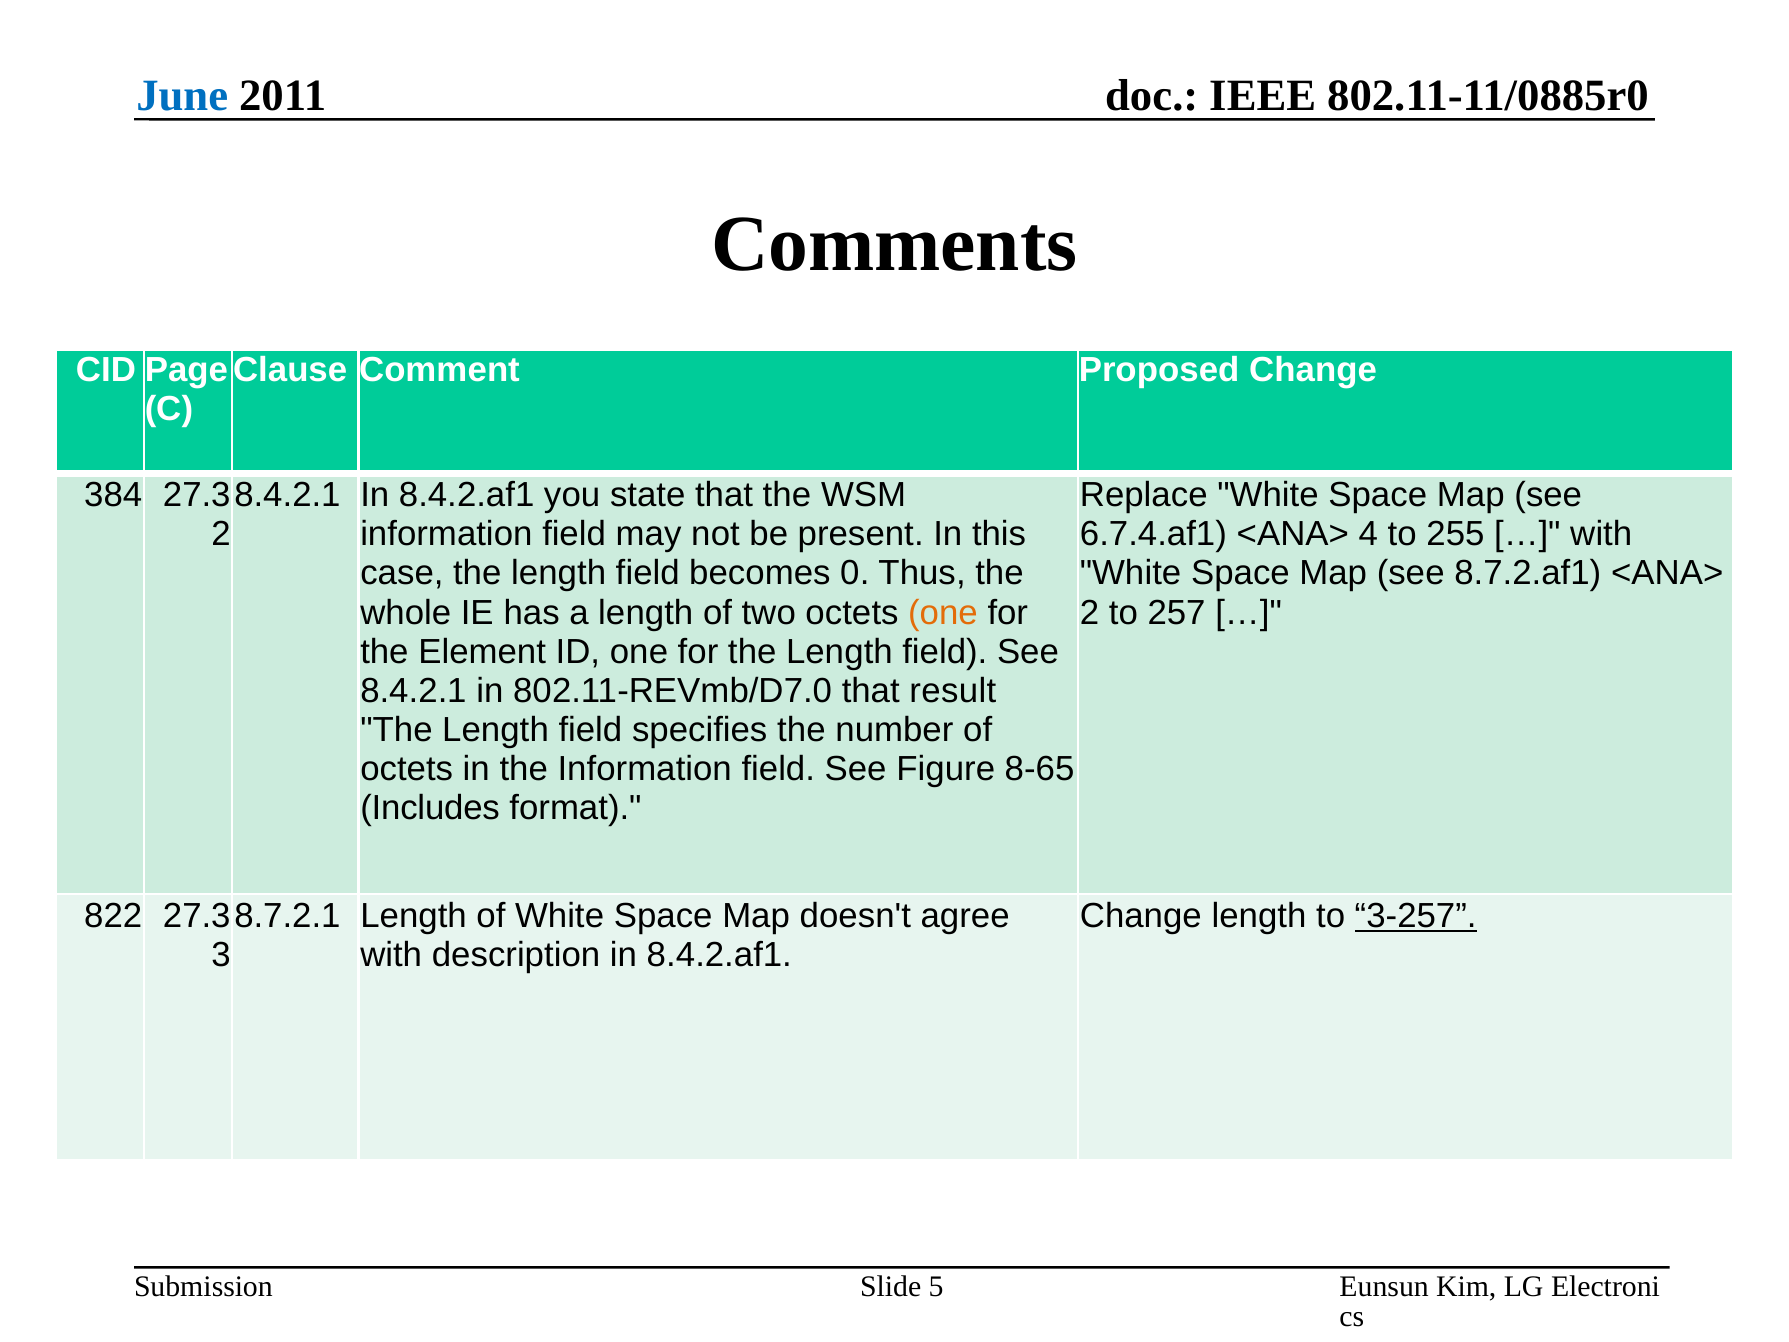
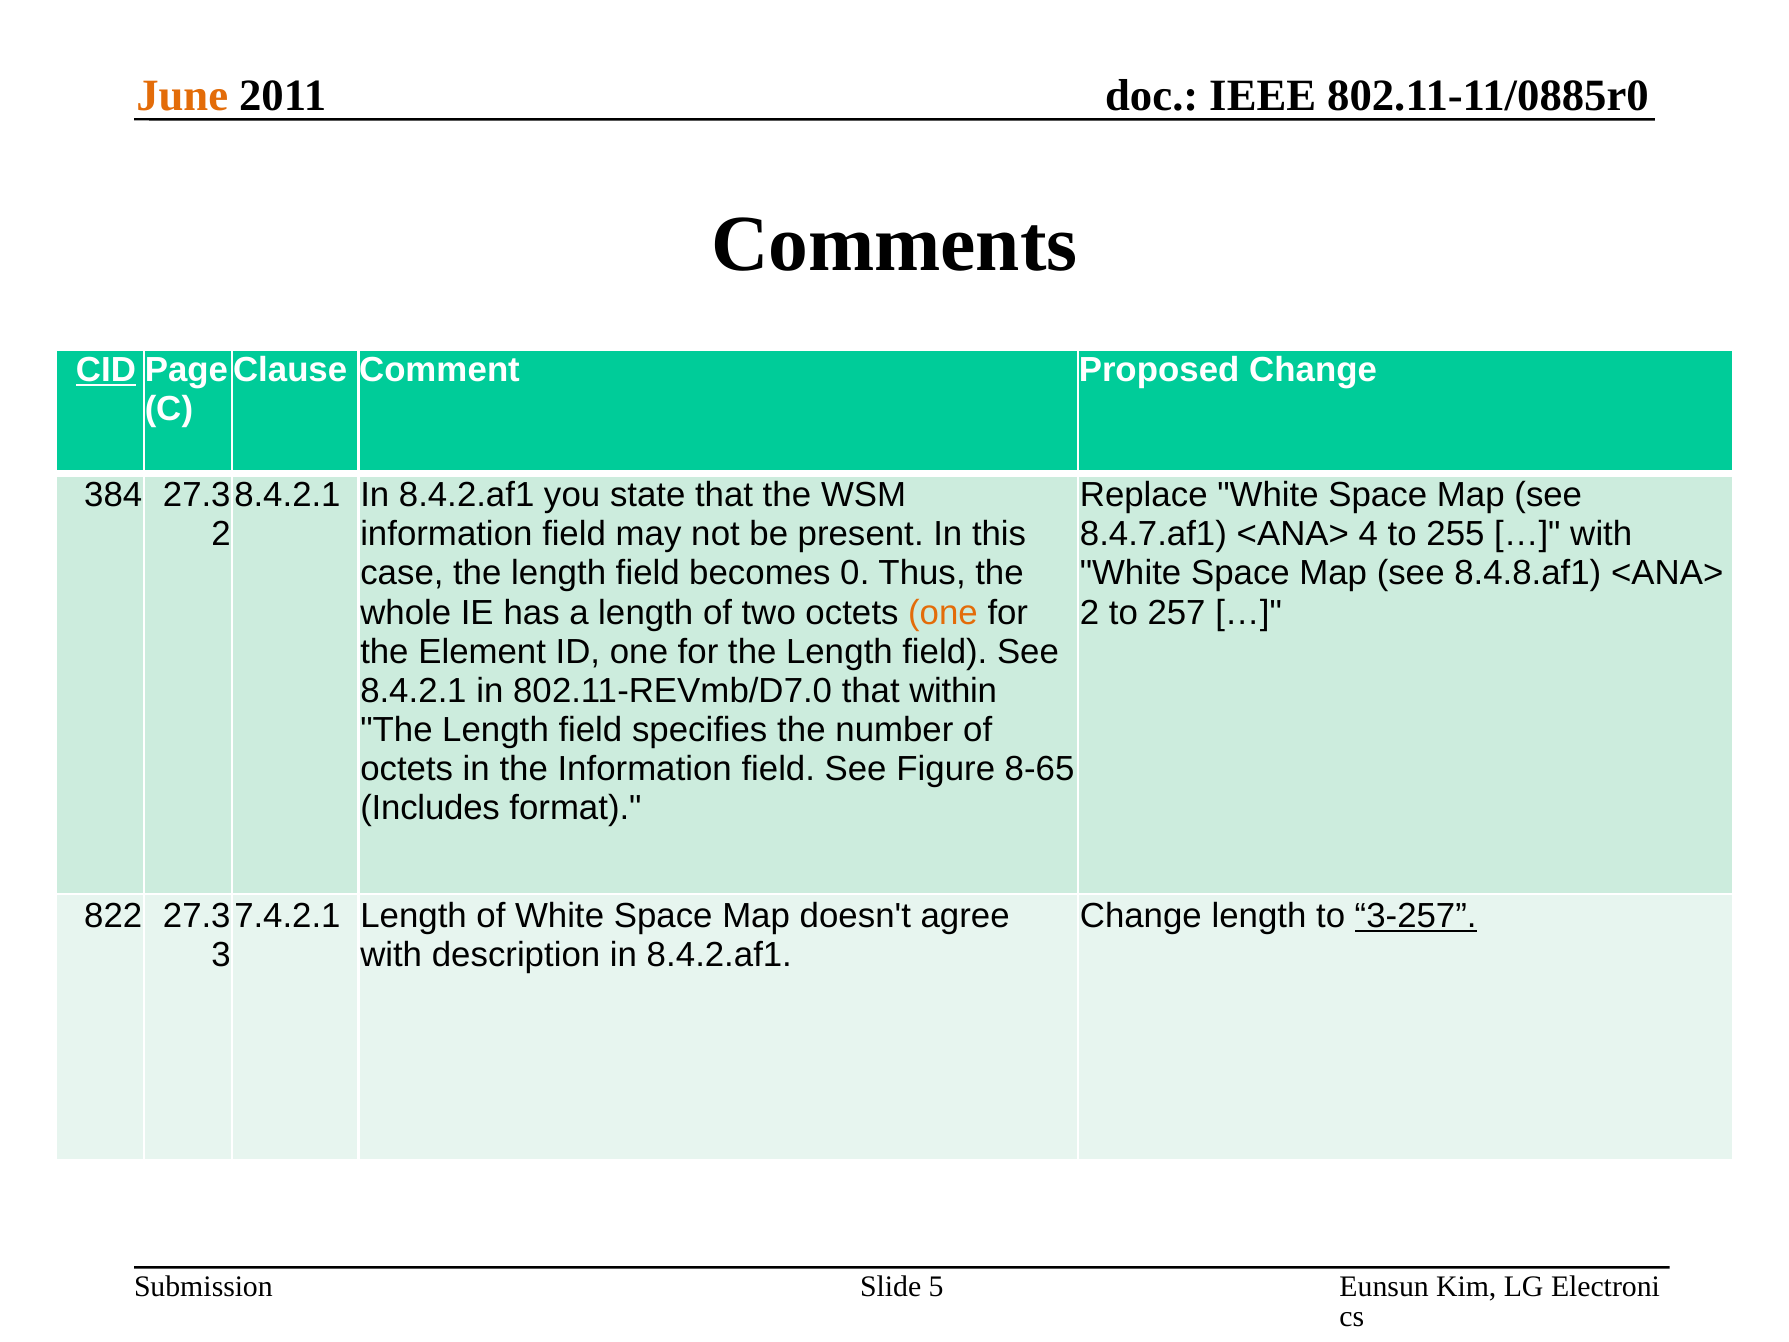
June colour: blue -> orange (182, 96)
CID underline: none -> present (106, 370)
6.7.4.af1: 6.7.4.af1 -> 8.4.7.af1 (1153, 534)
8.7.2.af1: 8.7.2.af1 -> 8.4.8.af1 (1528, 573)
result: result -> within (953, 691)
8.7.2.1: 8.7.2.1 -> 7.4.2.1 (287, 916)
